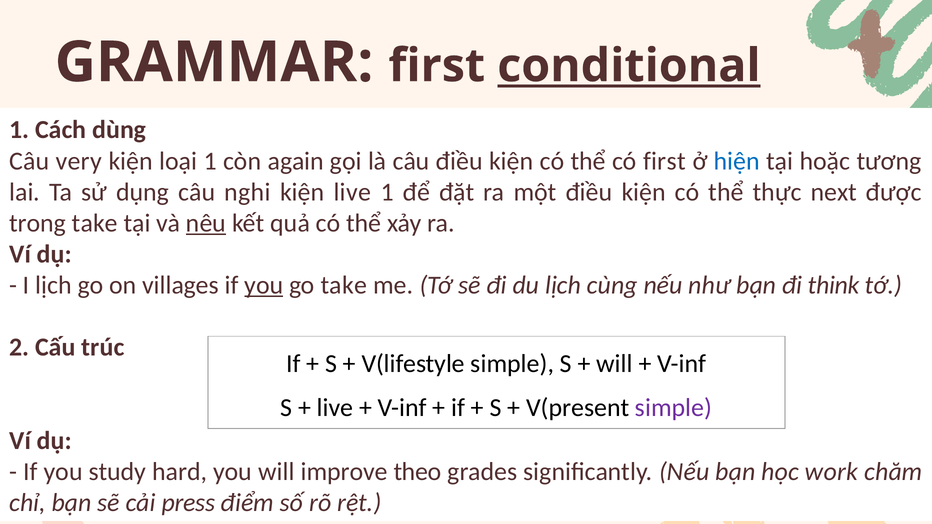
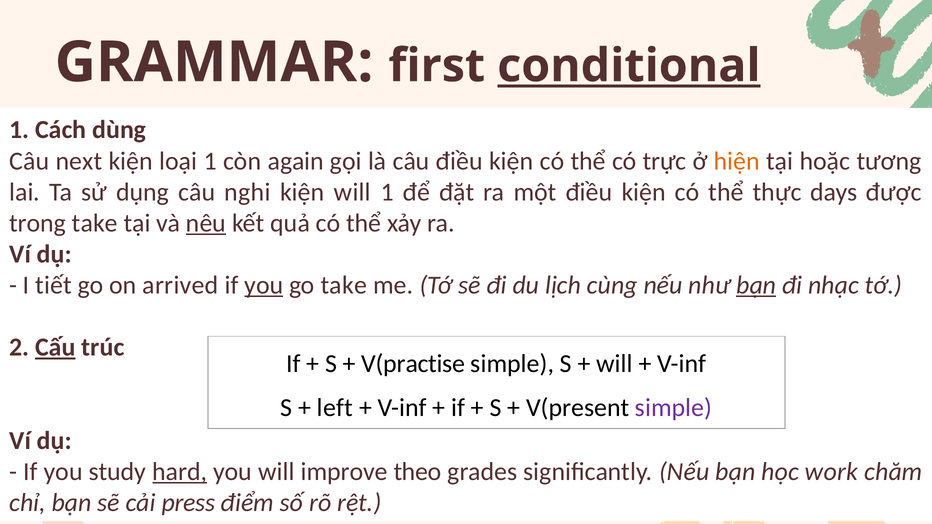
very: very -> next (79, 161)
có first: first -> trực (665, 161)
hiện colour: blue -> orange (737, 161)
kiện live: live -> will (352, 192)
next: next -> days (834, 192)
I lịch: lịch -> tiết (54, 285)
villages: villages -> arrived (180, 285)
bạn underline: none -> present (756, 285)
think: think -> nhạc (834, 285)
Cấu underline: none -> present (55, 348)
V(lifestyle: V(lifestyle -> V(practise (413, 364)
live: live -> left (335, 408)
hard underline: none -> present (180, 472)
